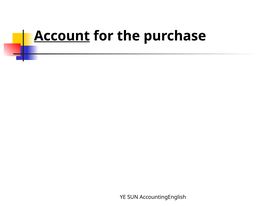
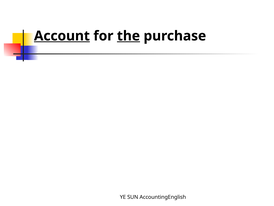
the underline: none -> present (128, 36)
